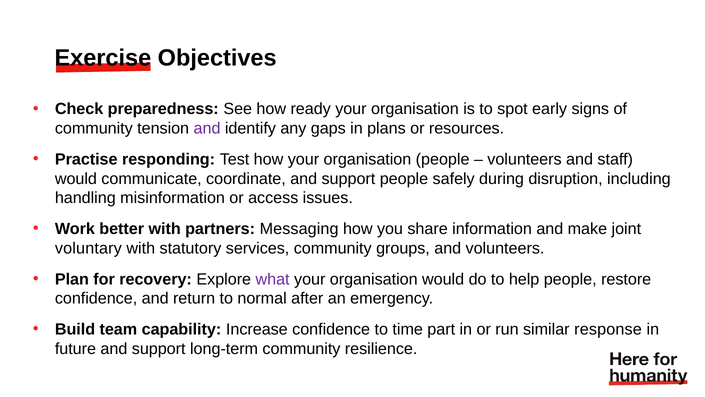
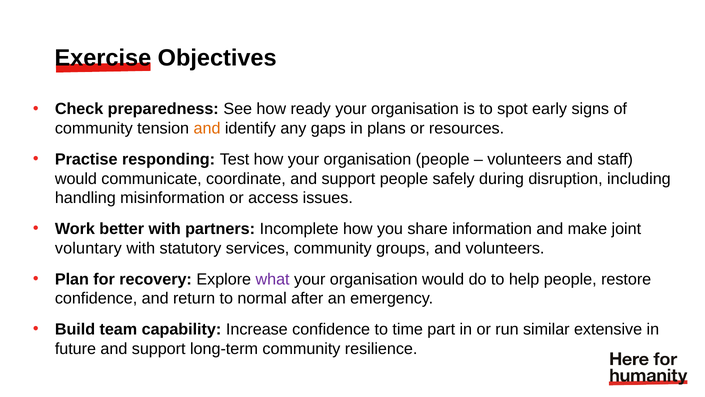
and colour: purple -> orange (207, 128)
Messaging: Messaging -> Incomplete (299, 229)
response: response -> extensive (608, 329)
